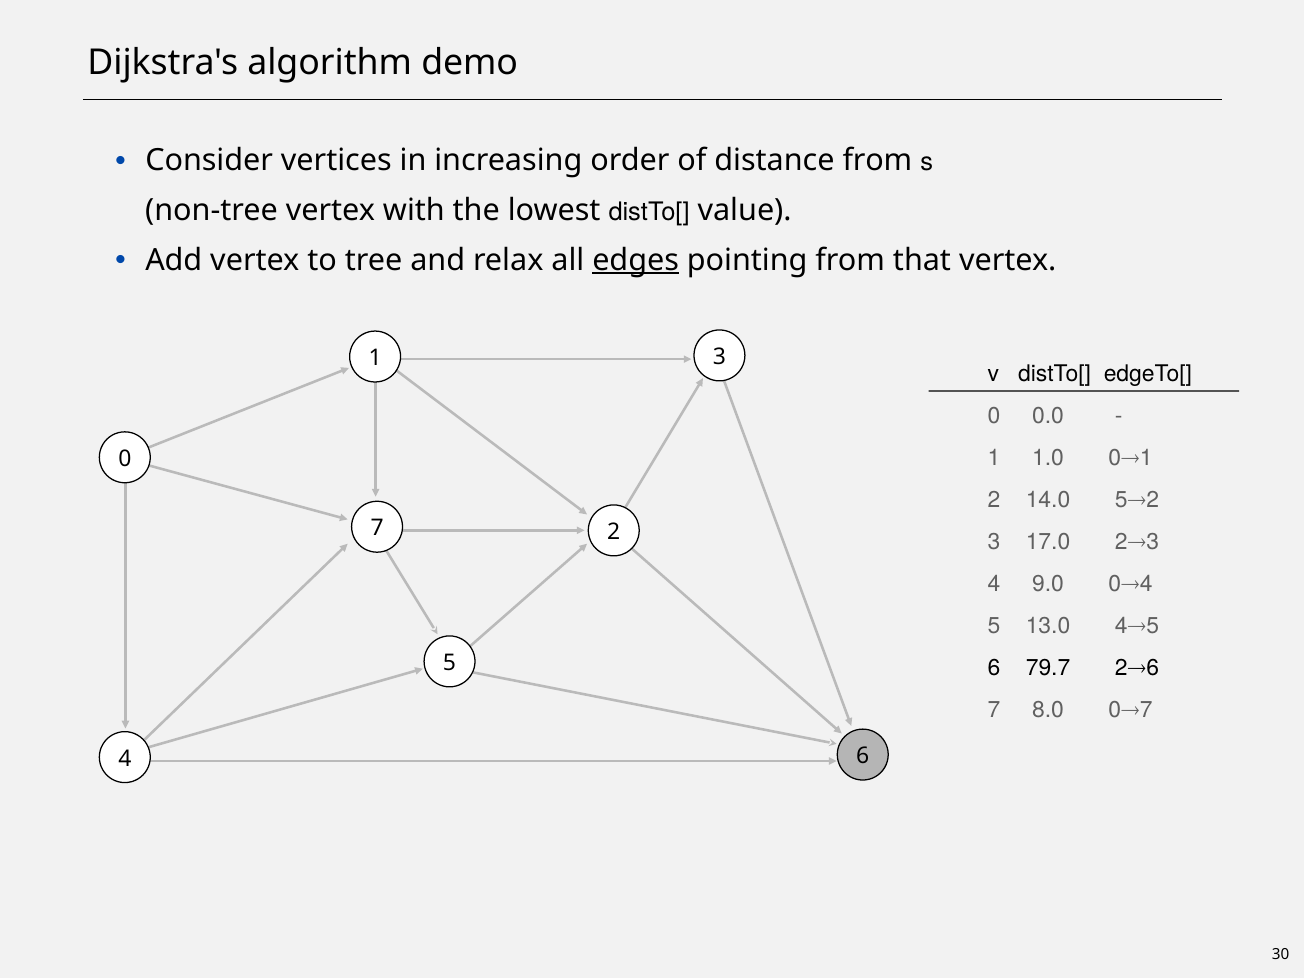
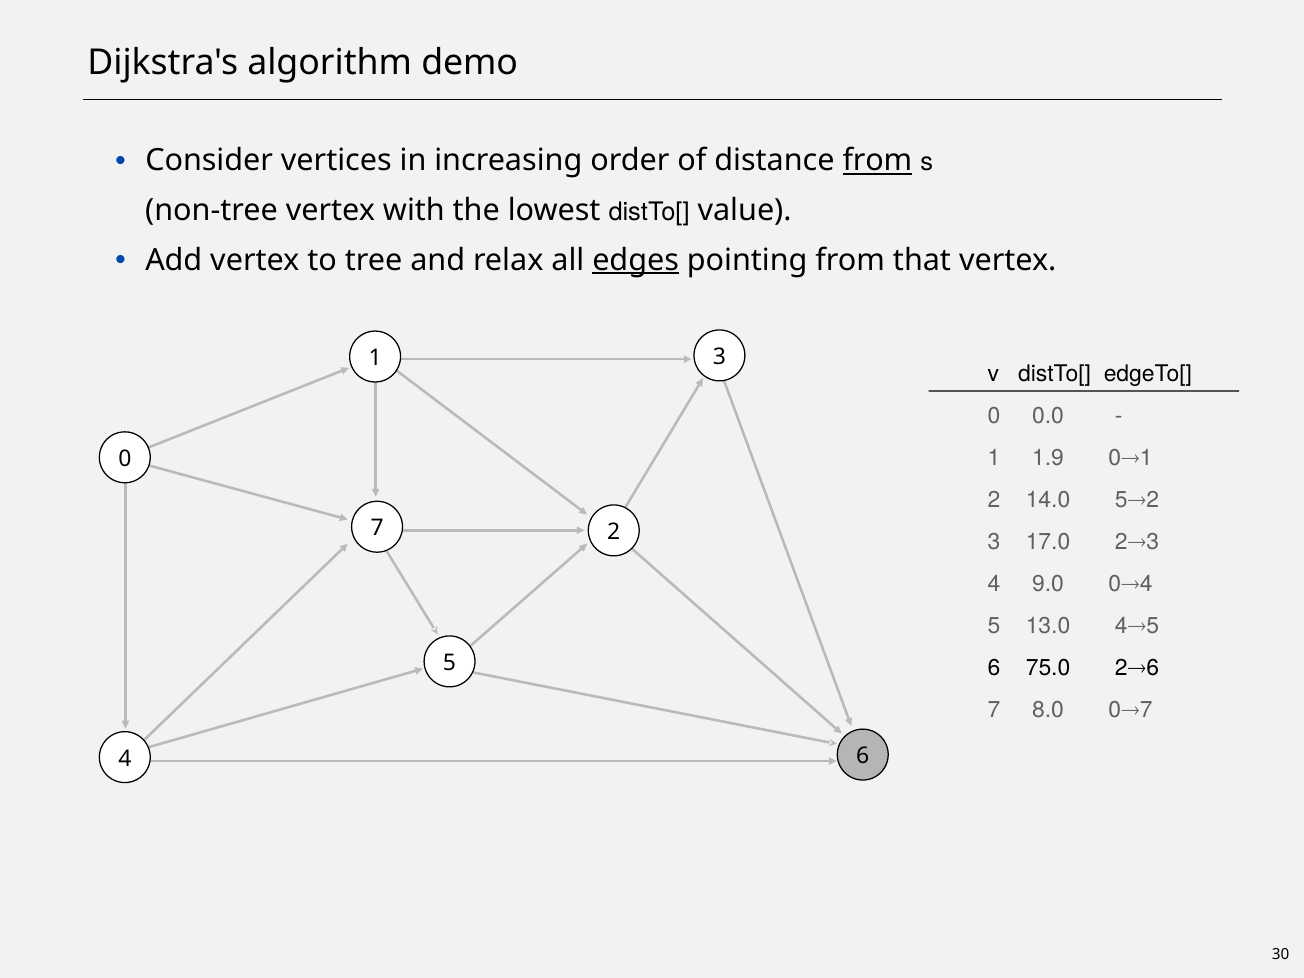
from underline: none -> present (877, 161)
1.0: 1.0 -> 1.9 (1048, 458)
79.7: 79.7 -> 75.0 (1048, 668)
